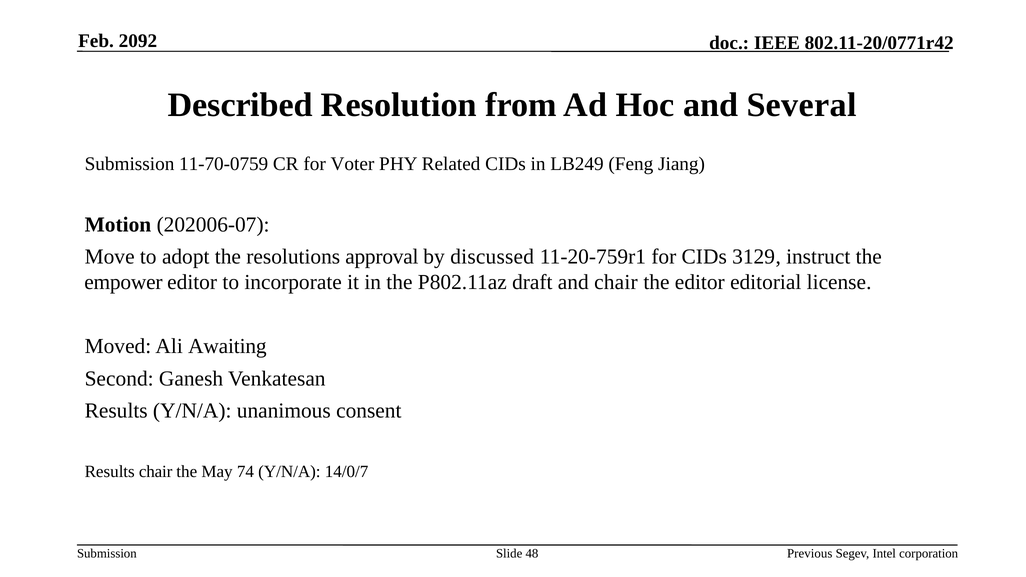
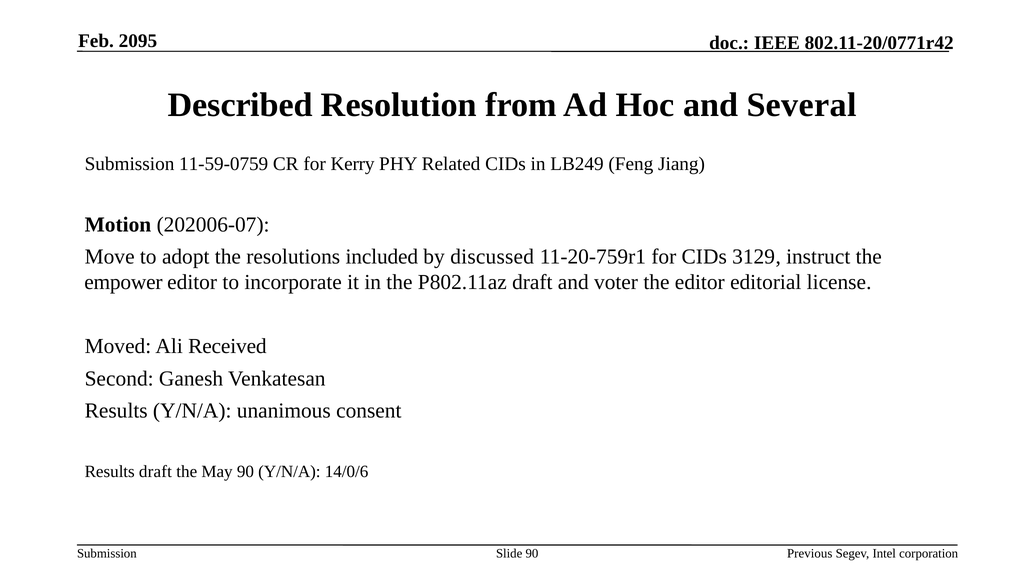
2092: 2092 -> 2095 (138, 41)
11-70-0759: 11-70-0759 -> 11-59-0759 (224, 164)
Voter: Voter -> Kerry (353, 164)
approval: approval -> included (382, 257)
and chair: chair -> voter (616, 282)
Awaiting: Awaiting -> Received (227, 346)
Results chair: chair -> draft (155, 472)
May 74: 74 -> 90 (245, 472)
14/0/7: 14/0/7 -> 14/0/6 (347, 472)
Slide 48: 48 -> 90 (532, 554)
